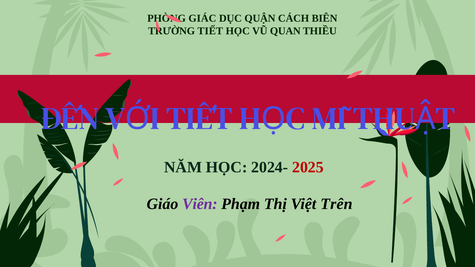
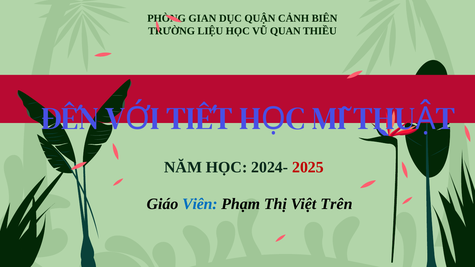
GIÁC: GIÁC -> GIAN (202, 18)
CÁCH: CÁCH -> CẢNH (294, 18)
TIẾT: TIẾT -> LIỆU (210, 31)
Viên colour: purple -> blue (200, 204)
